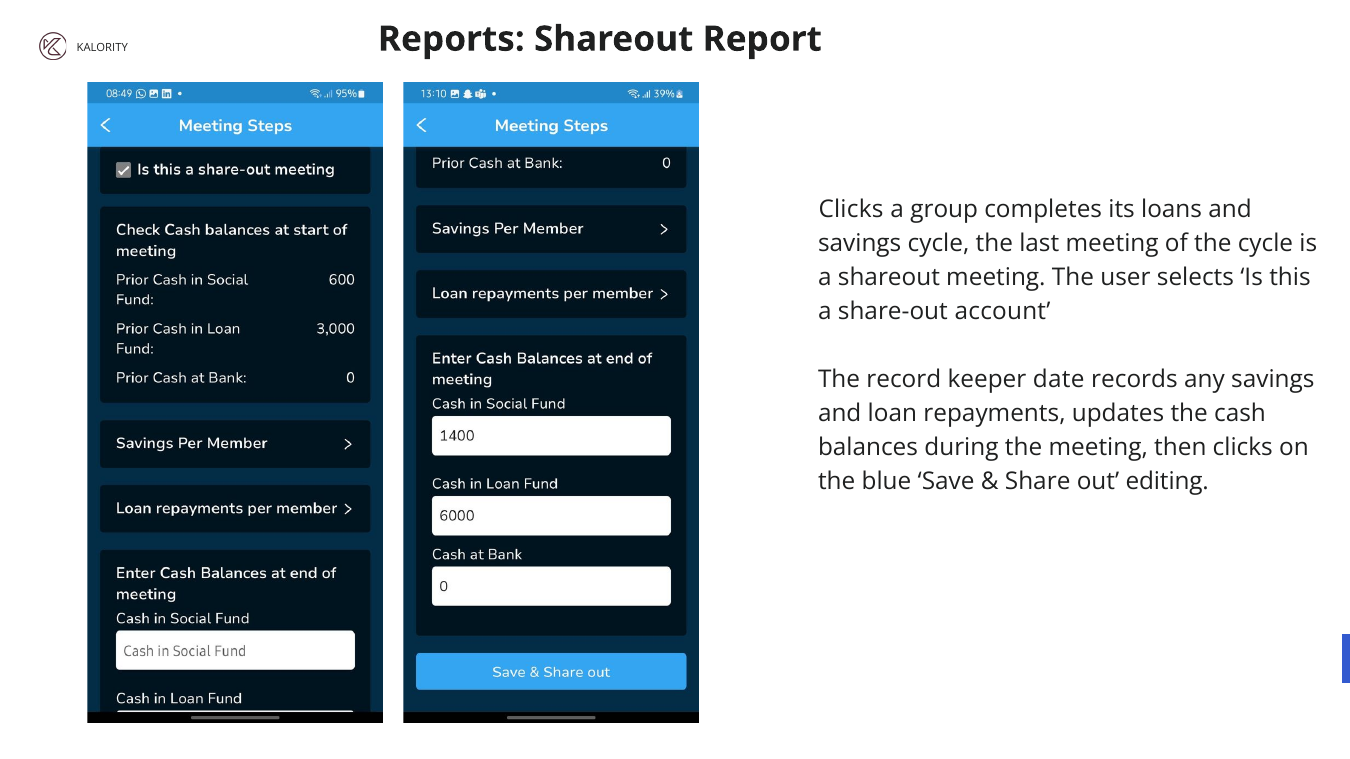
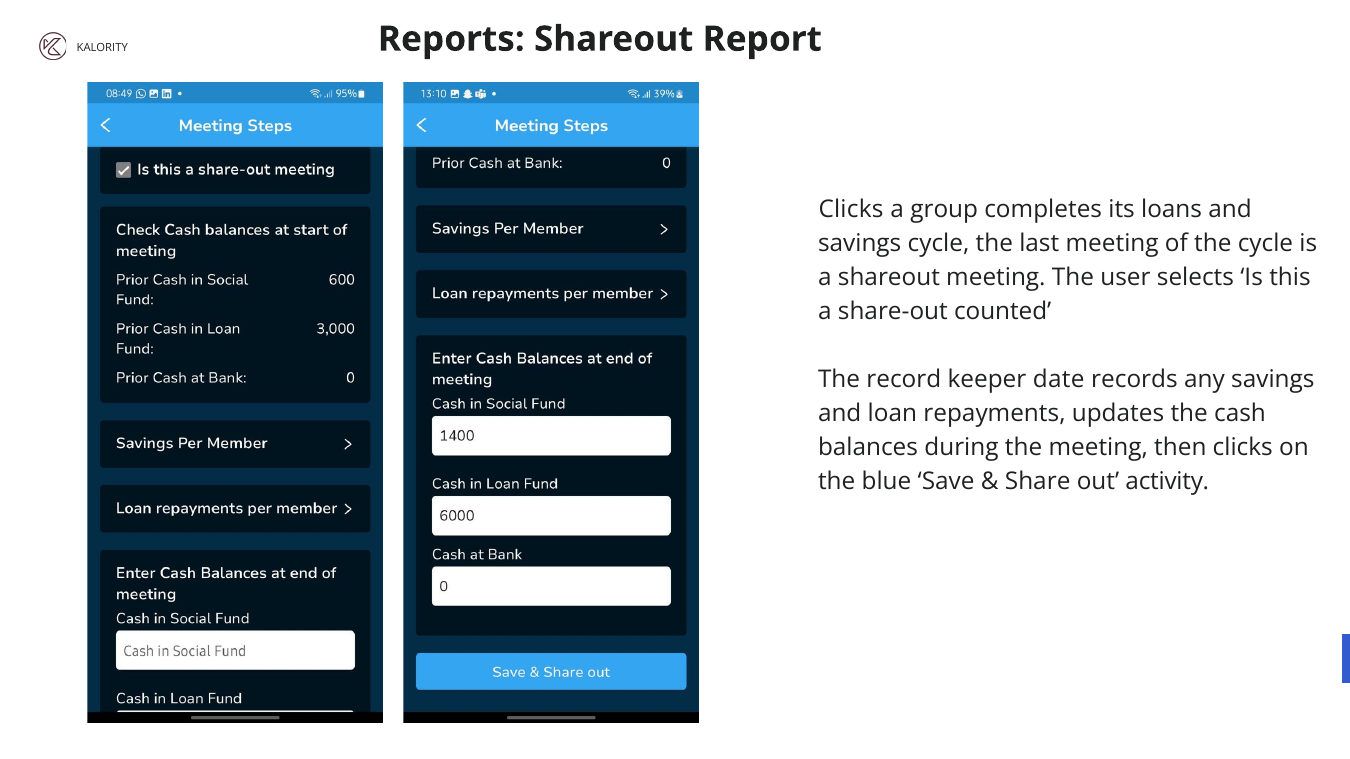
account: account -> counted (1003, 311)
editing: editing -> activity (1167, 482)
